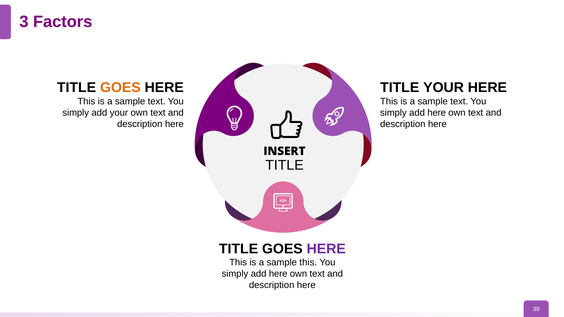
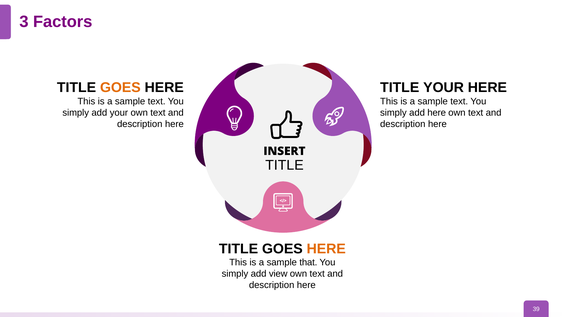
HERE colour: purple -> orange (326, 249)
sample this: this -> that (308, 263)
here: here -> view (278, 274)
